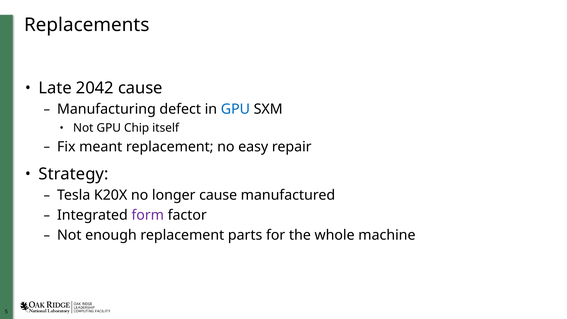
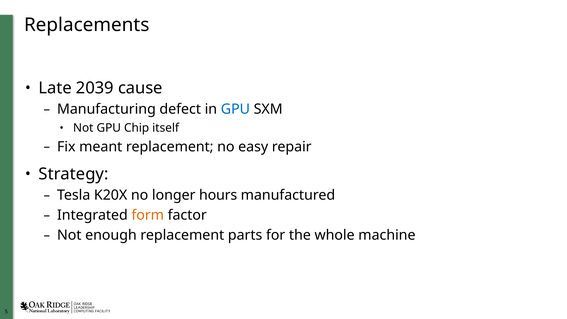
2042: 2042 -> 2039 (95, 88)
longer cause: cause -> hours (218, 195)
form colour: purple -> orange (148, 215)
